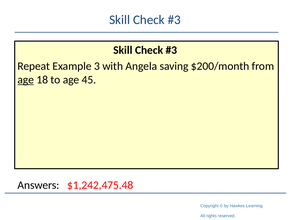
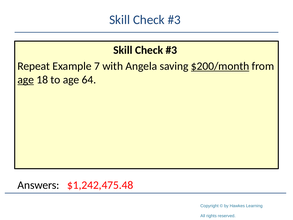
3: 3 -> 7 (97, 66)
$200/month underline: none -> present (220, 66)
45: 45 -> 64 (89, 80)
